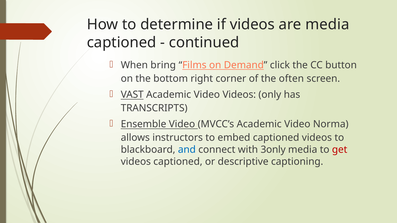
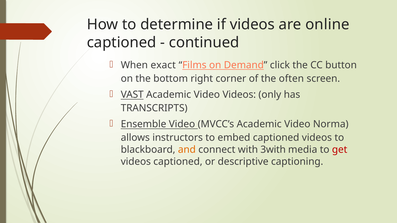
are media: media -> online (327, 25)
bring: bring -> exact (163, 65)
and colour: blue -> orange (187, 150)
3only: 3only -> 3with (273, 150)
